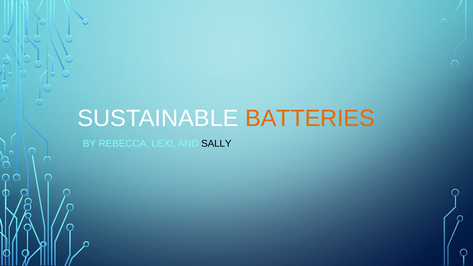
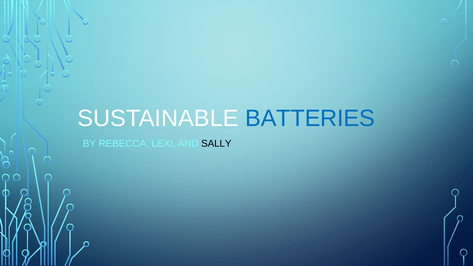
BATTERIES colour: orange -> blue (310, 118)
